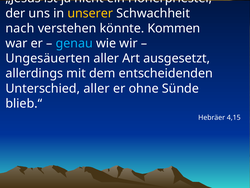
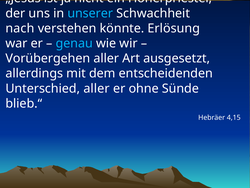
unserer colour: yellow -> light blue (90, 13)
Kommen: Kommen -> Erlösung (174, 28)
Ungesäuerten: Ungesäuerten -> Vorübergehen (48, 58)
